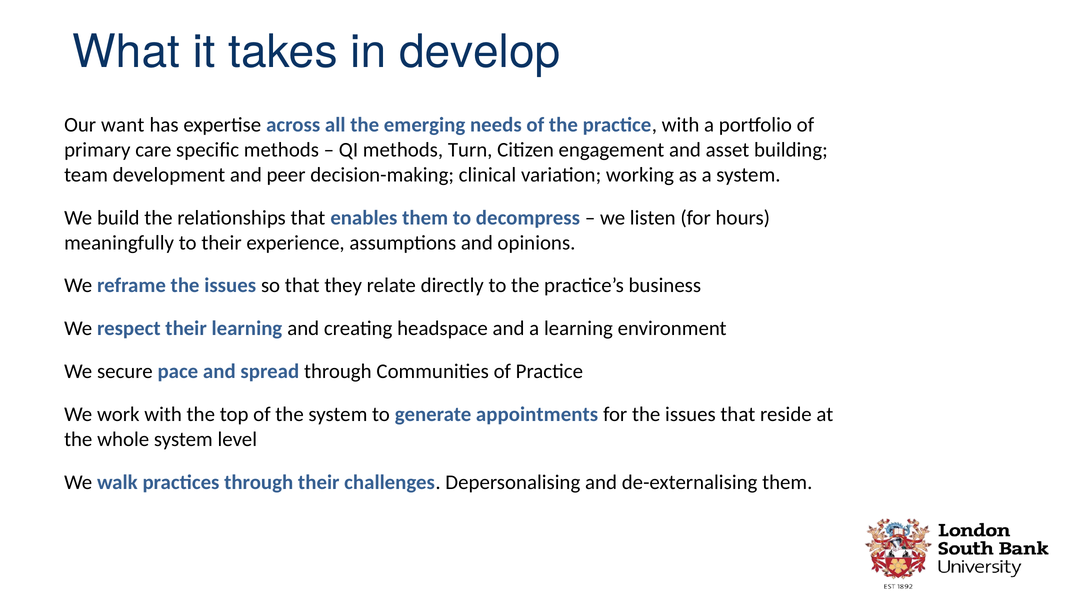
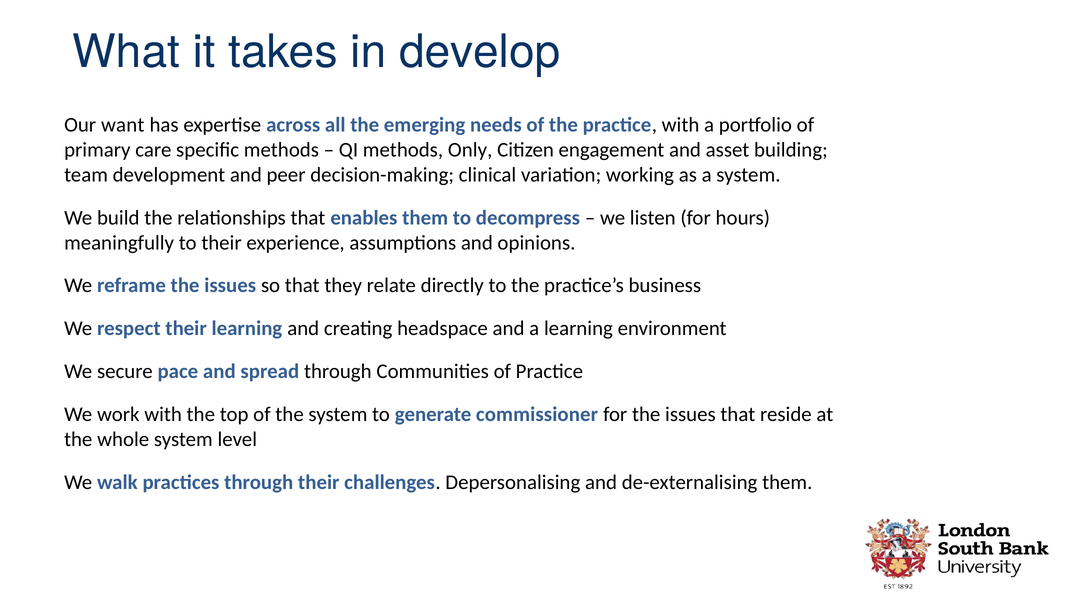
Turn: Turn -> Only (470, 150)
appointments: appointments -> commissioner (537, 414)
